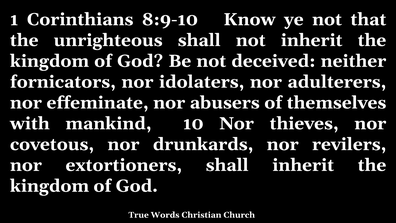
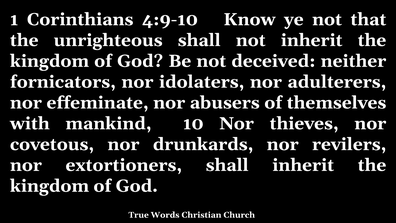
8:9-10: 8:9-10 -> 4:9-10 (170, 19)
